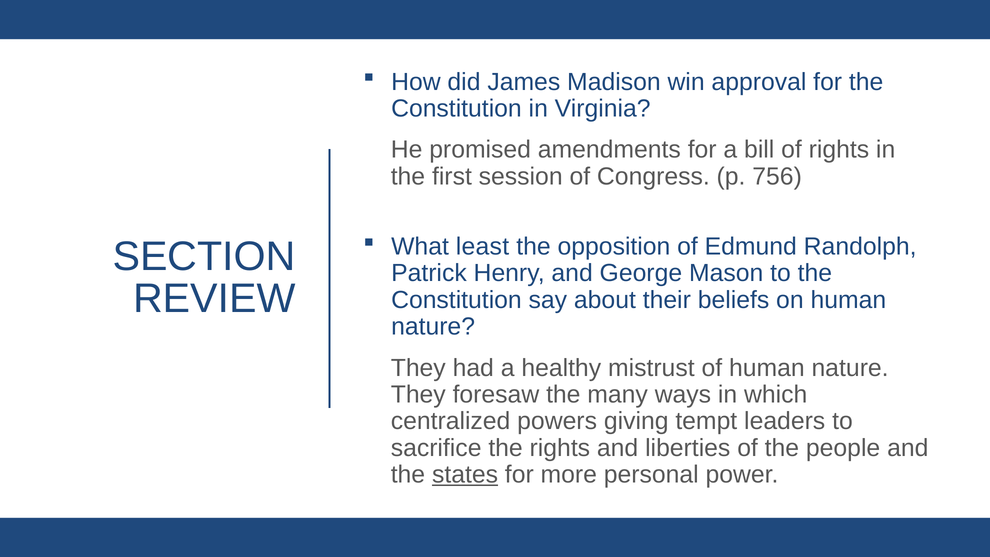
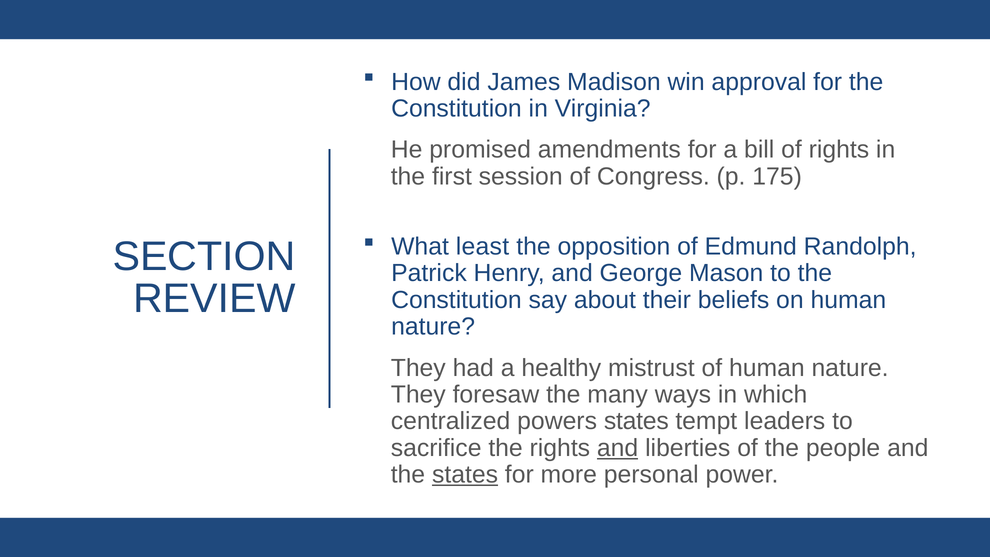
756: 756 -> 175 (777, 176)
powers giving: giving -> states (636, 421)
and underline: none -> present (618, 448)
